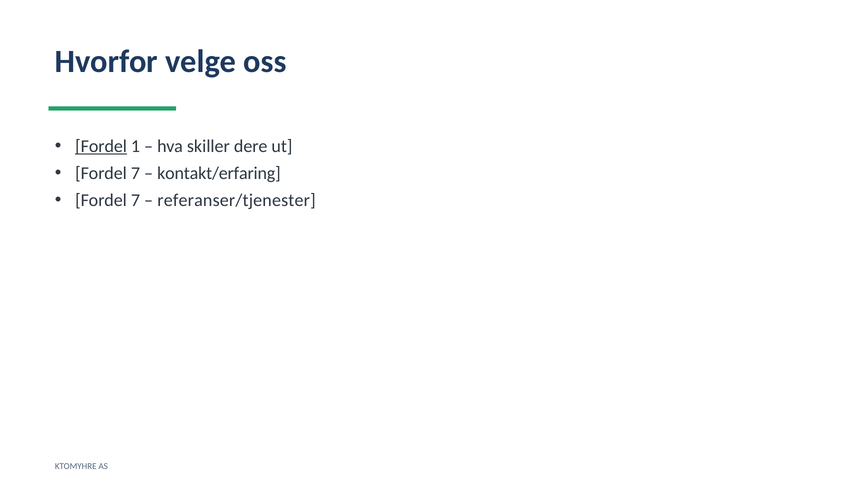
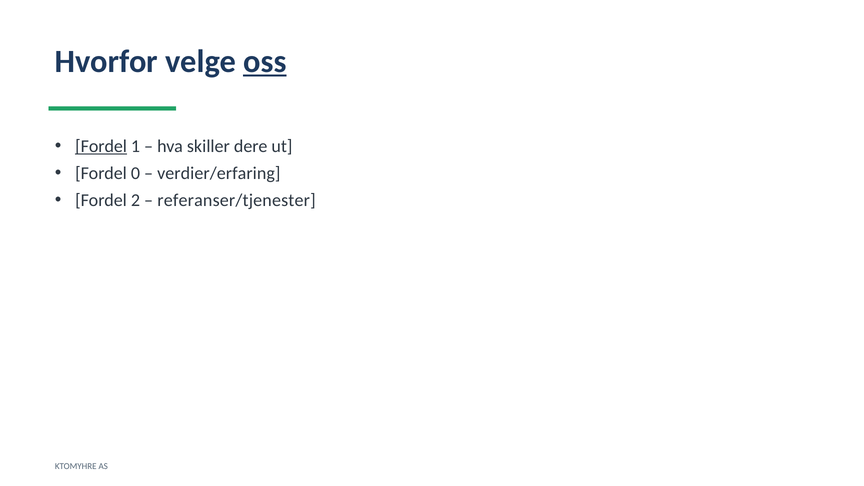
oss underline: none -> present (265, 62)
7: 7 -> 0 (135, 173)
kontakt/erfaring: kontakt/erfaring -> verdier/erfaring (219, 173)
7: 7 -> 2 (135, 200)
